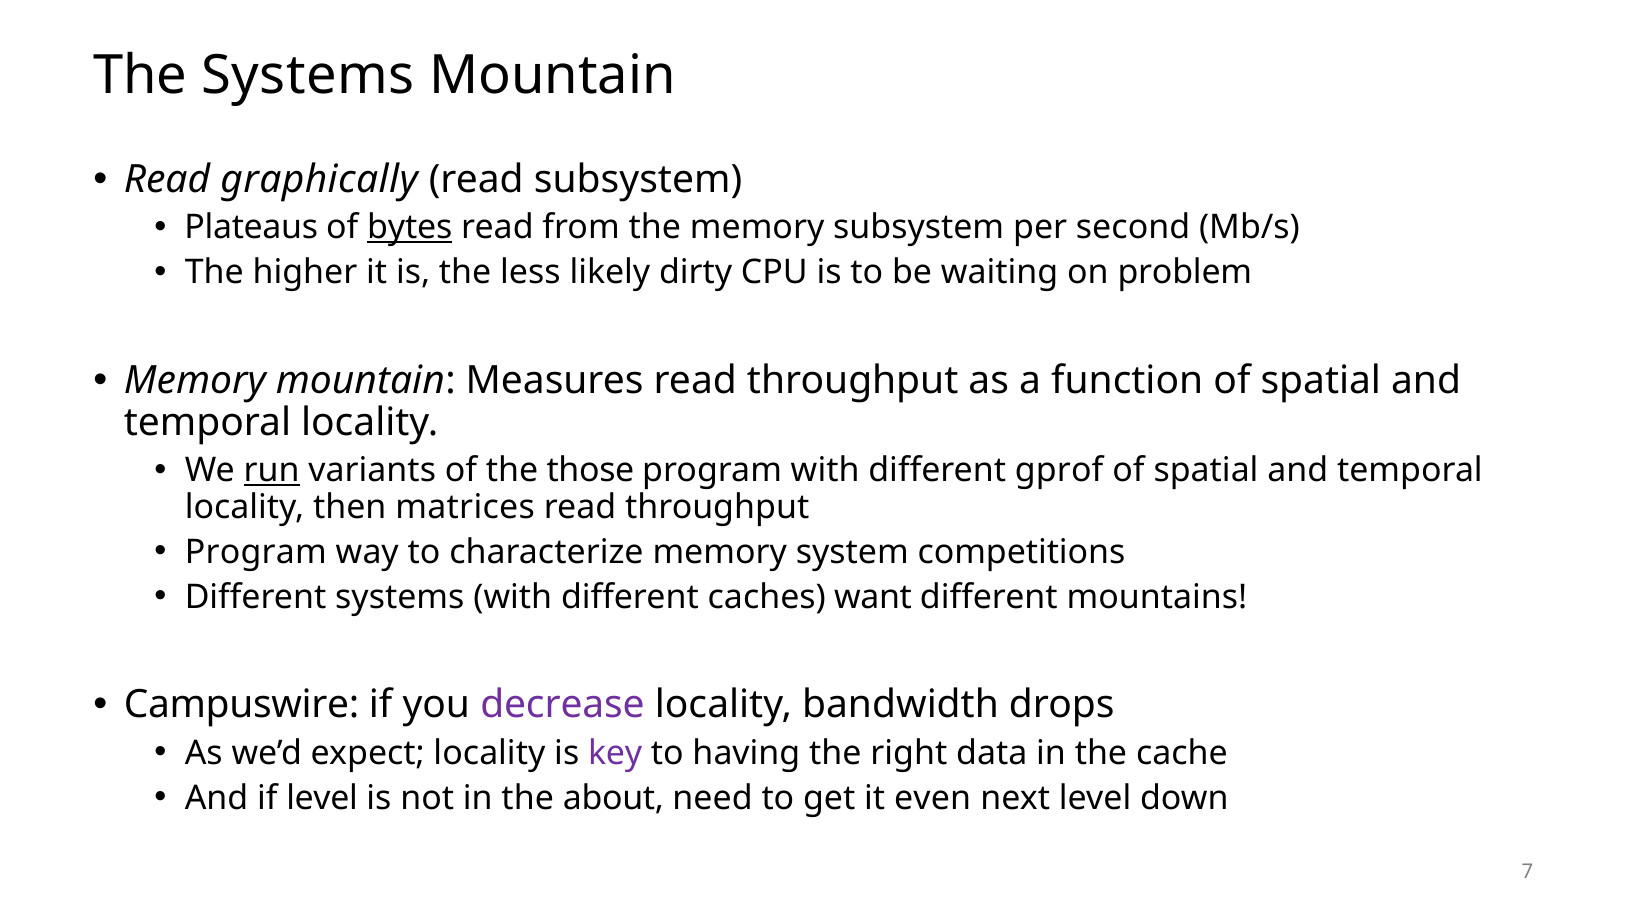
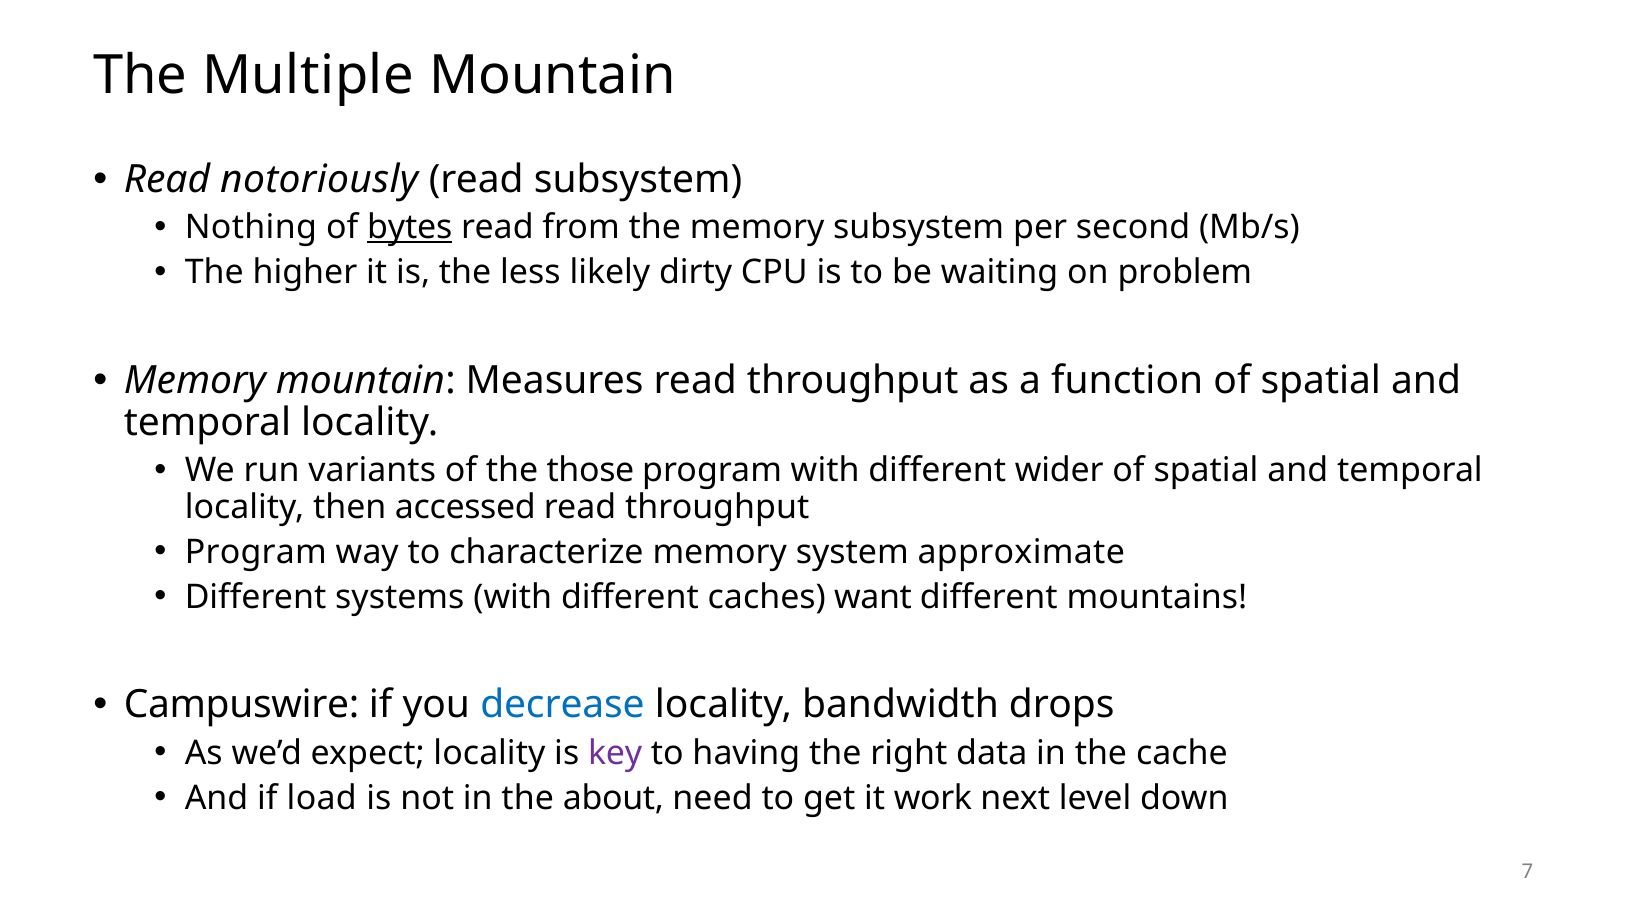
The Systems: Systems -> Multiple (308, 76)
graphically: graphically -> notoriously (319, 179)
Plateaus: Plateaus -> Nothing (251, 227)
run underline: present -> none (272, 470)
gprof: gprof -> wider (1059, 470)
matrices: matrices -> accessed (465, 507)
competitions: competitions -> approximate (1021, 552)
decrease colour: purple -> blue (562, 705)
if level: level -> load (322, 798)
even: even -> work (933, 798)
